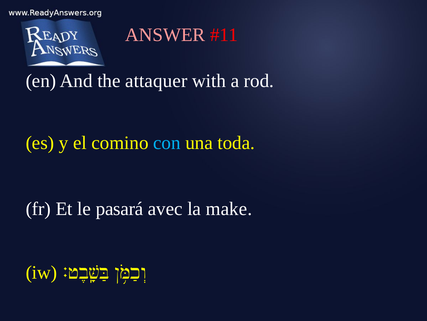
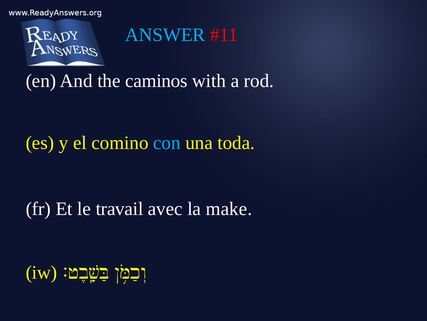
ANSWER colour: pink -> light blue (165, 35)
attaquer: attaquer -> caminos (156, 81)
pasará: pasará -> travail (119, 208)
